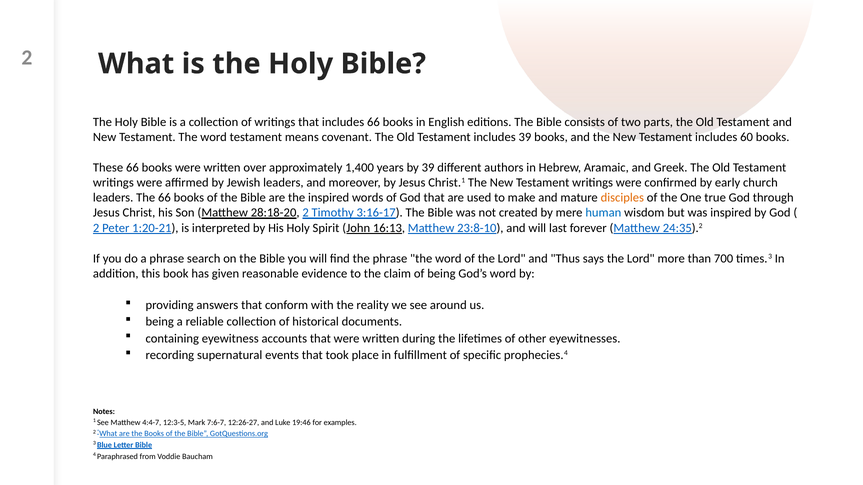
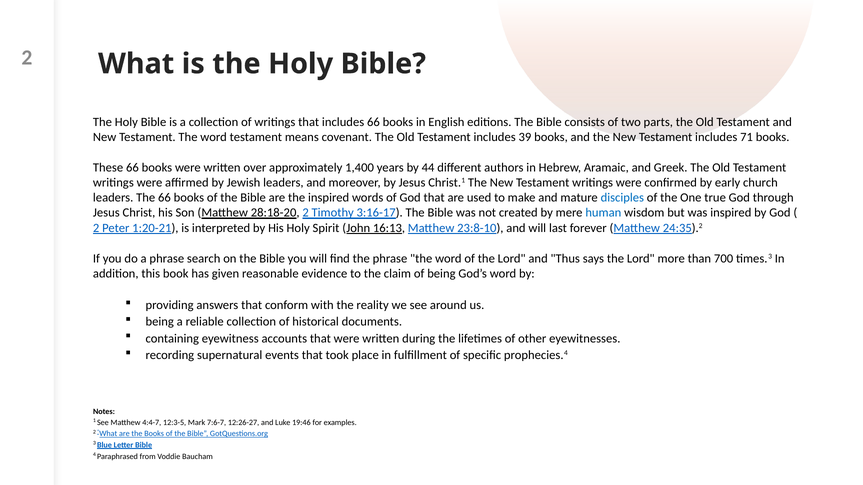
60: 60 -> 71 (747, 137)
by 39: 39 -> 44 (428, 168)
disciples colour: orange -> blue (622, 198)
